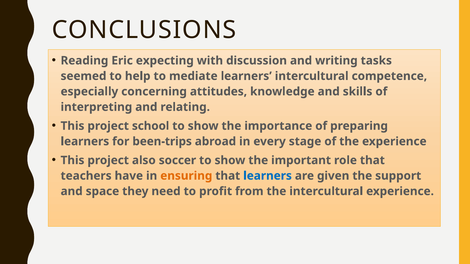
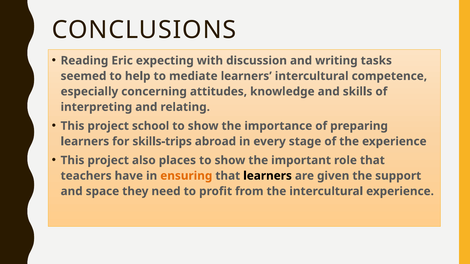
been-trips: been-trips -> skills-trips (162, 142)
soccer: soccer -> places (177, 161)
learners colour: blue -> black (268, 176)
